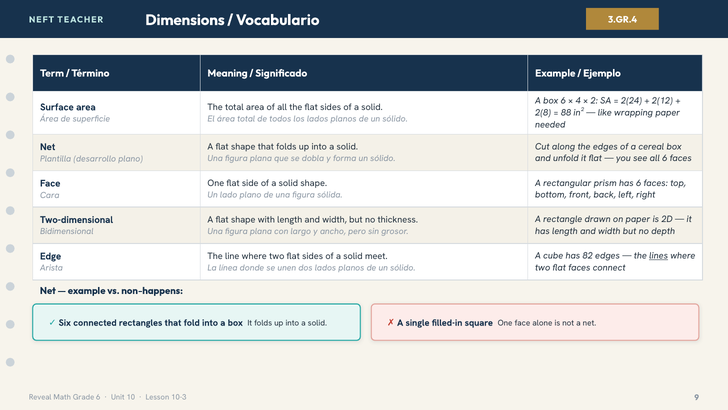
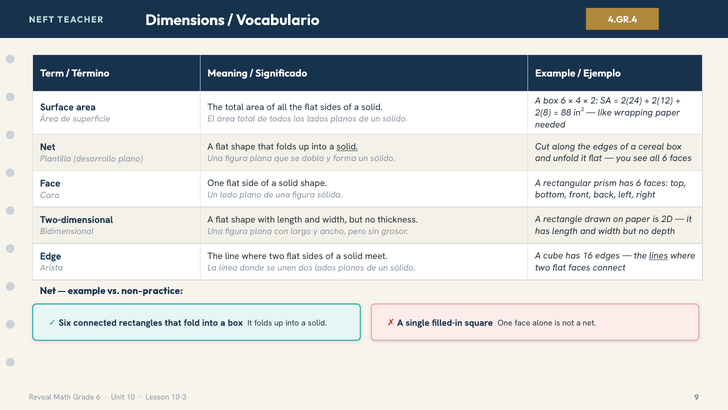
3.GR.4: 3.GR.4 -> 4.GR.4 (623, 20)
solid underline: none -> present (347, 147)
82: 82 -> 16 (588, 256)
non-happens: non-happens -> non-practice (152, 290)
